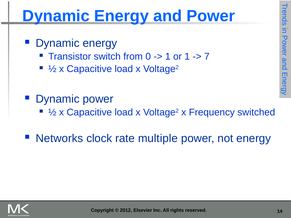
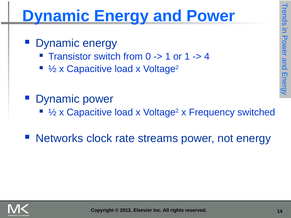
7: 7 -> 4 (207, 57)
multiple: multiple -> streams (158, 138)
